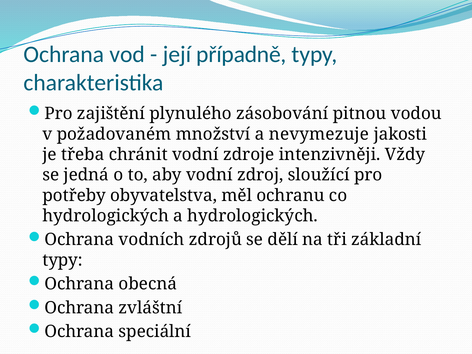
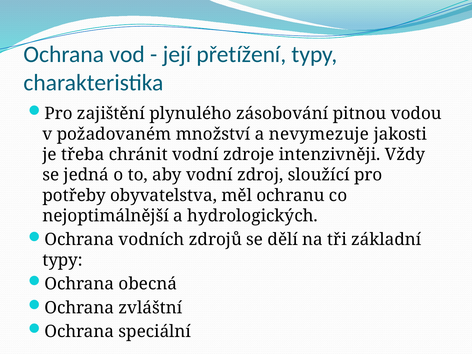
případně: případně -> přetížení (241, 55)
hydrologických: hydrologických -> nejoptimálnější (106, 216)
